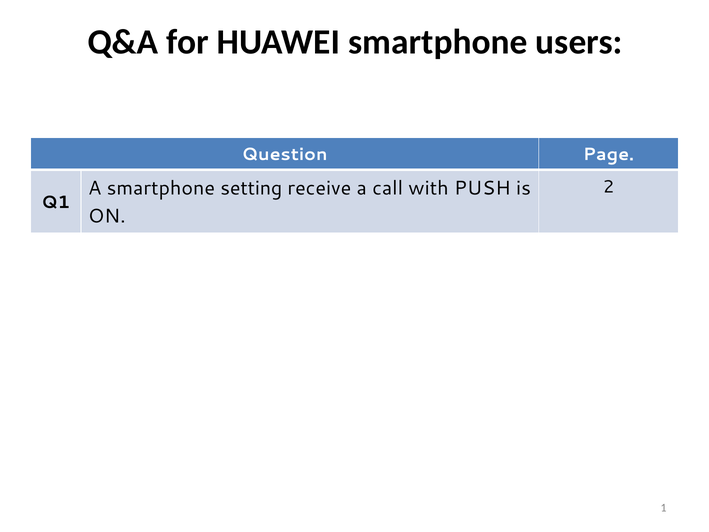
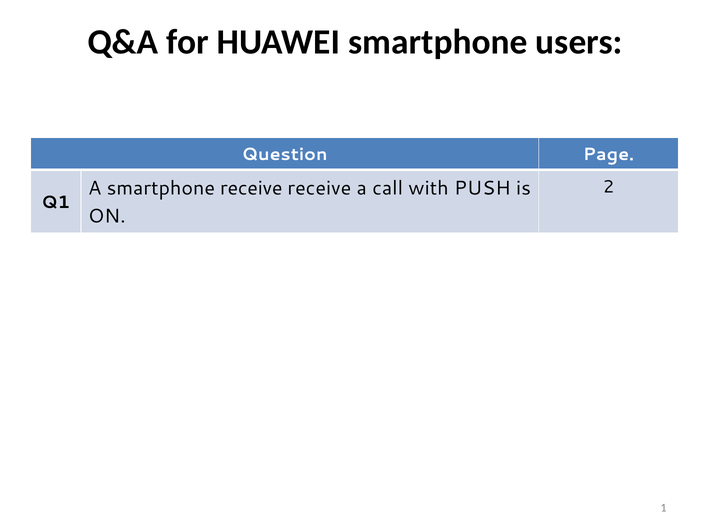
smartphone setting: setting -> receive (251, 188)
